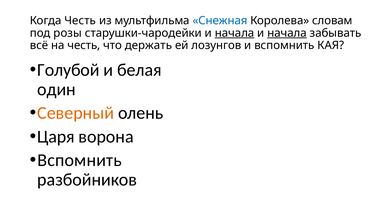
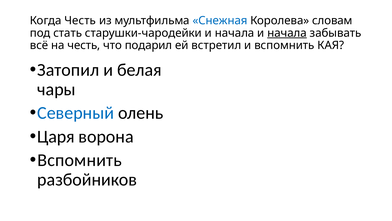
розы: розы -> стать (68, 33)
начала underline: present -> none (235, 33)
держать: держать -> подарил (148, 45)
лозунгов: лозунгов -> встретил (216, 45)
Голубой: Голубой -> Затопил (68, 70)
один: один -> чары (56, 89)
Северный colour: orange -> blue (76, 113)
